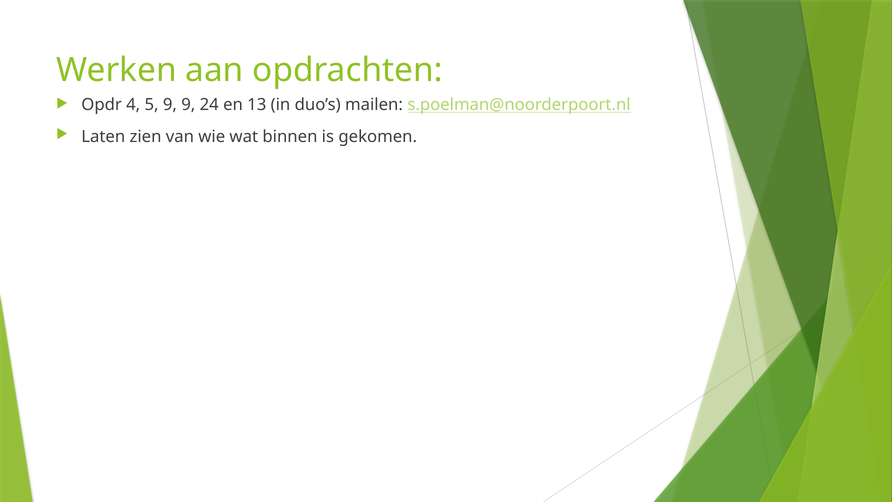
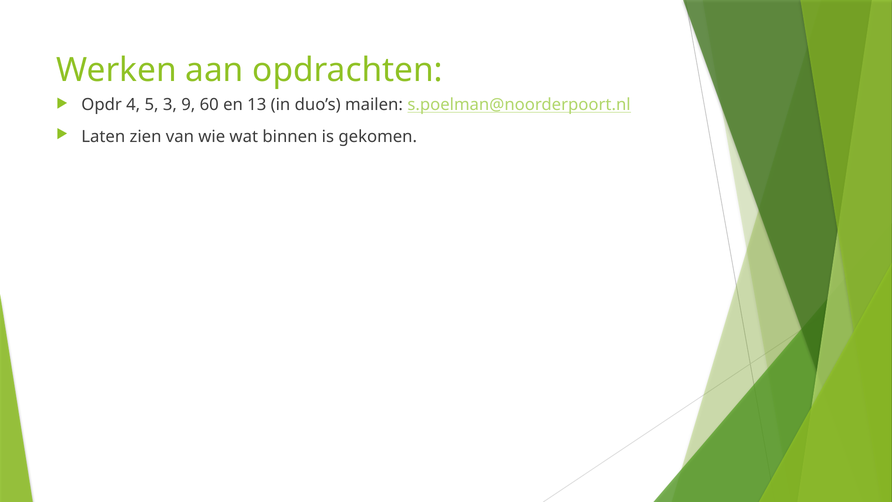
5 9: 9 -> 3 (170, 105)
24: 24 -> 60 (209, 105)
